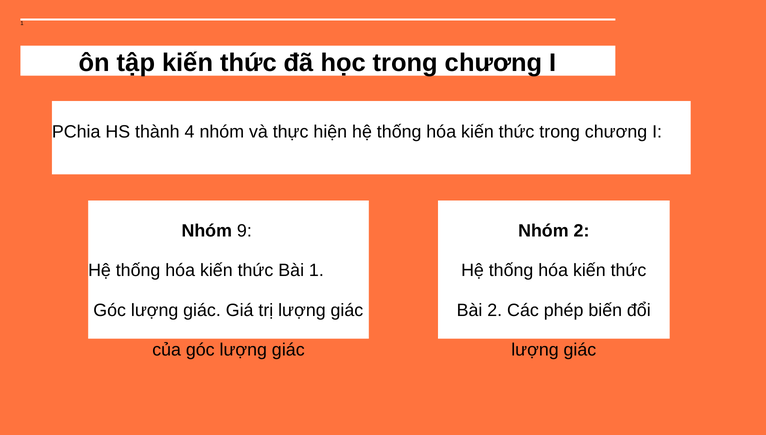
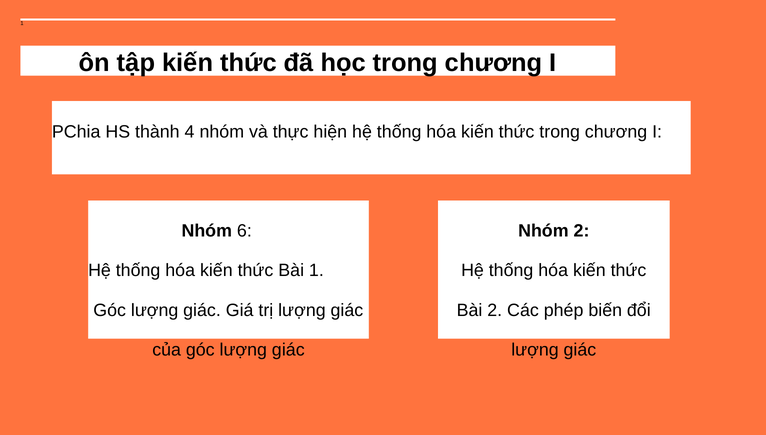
9: 9 -> 6 (244, 231)
